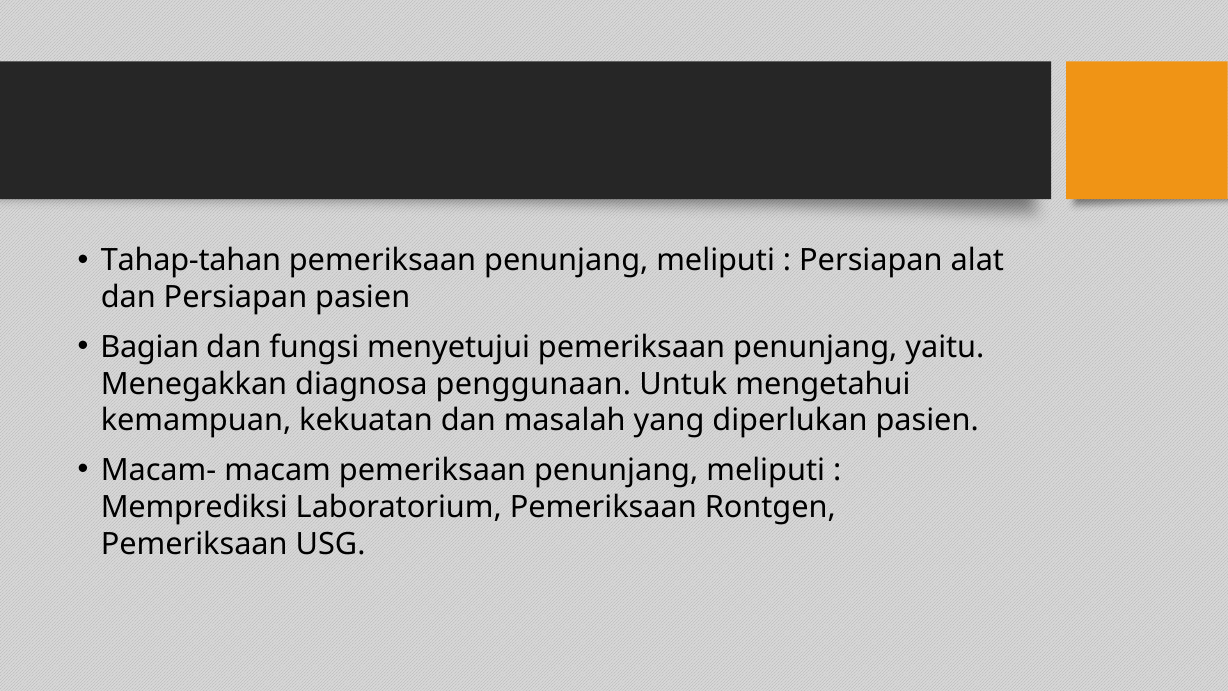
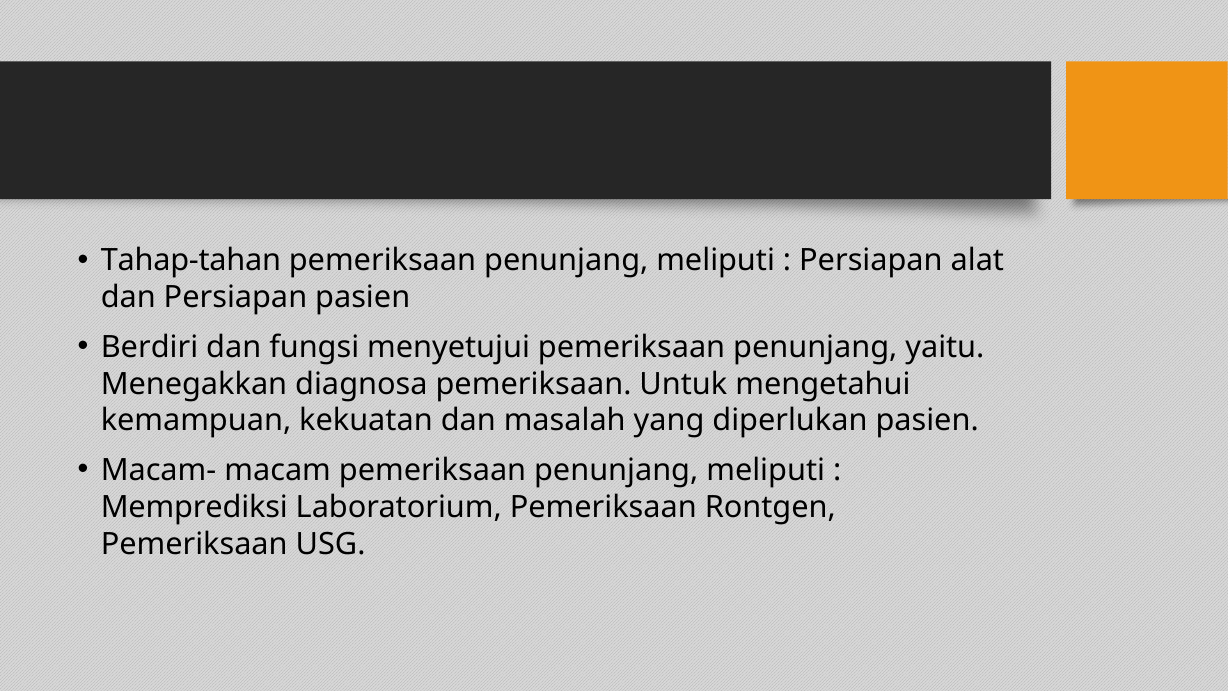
Bagian: Bagian -> Berdiri (150, 347)
diagnosa penggunaan: penggunaan -> pemeriksaan (534, 384)
